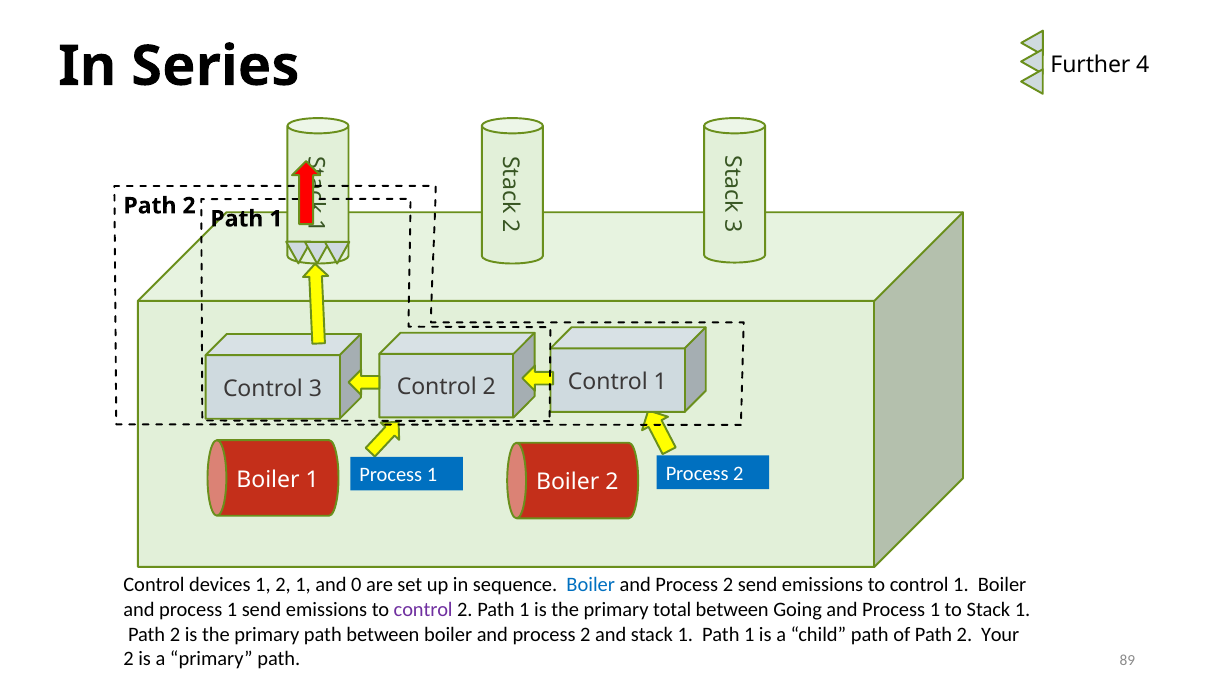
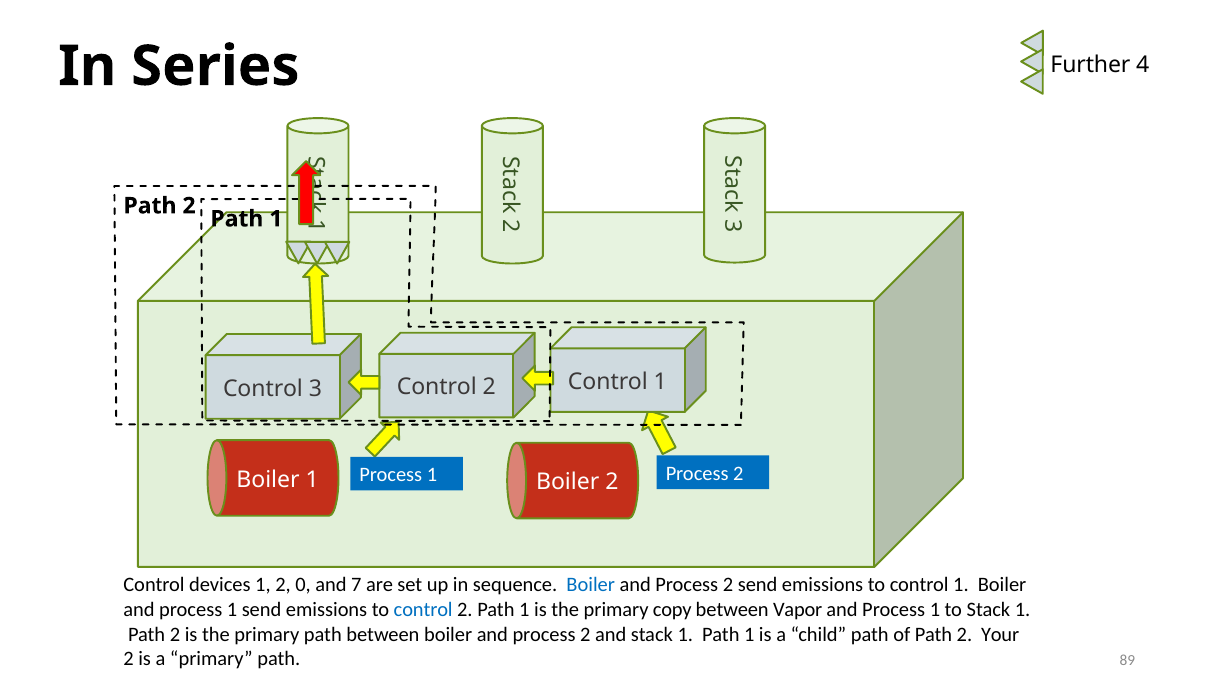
2 1: 1 -> 0 (303, 585)
0: 0 -> 7 (356, 585)
control colour: purple -> blue (423, 609)
total: total -> copy (672, 609)
Going: Going -> Vapor (798, 609)
